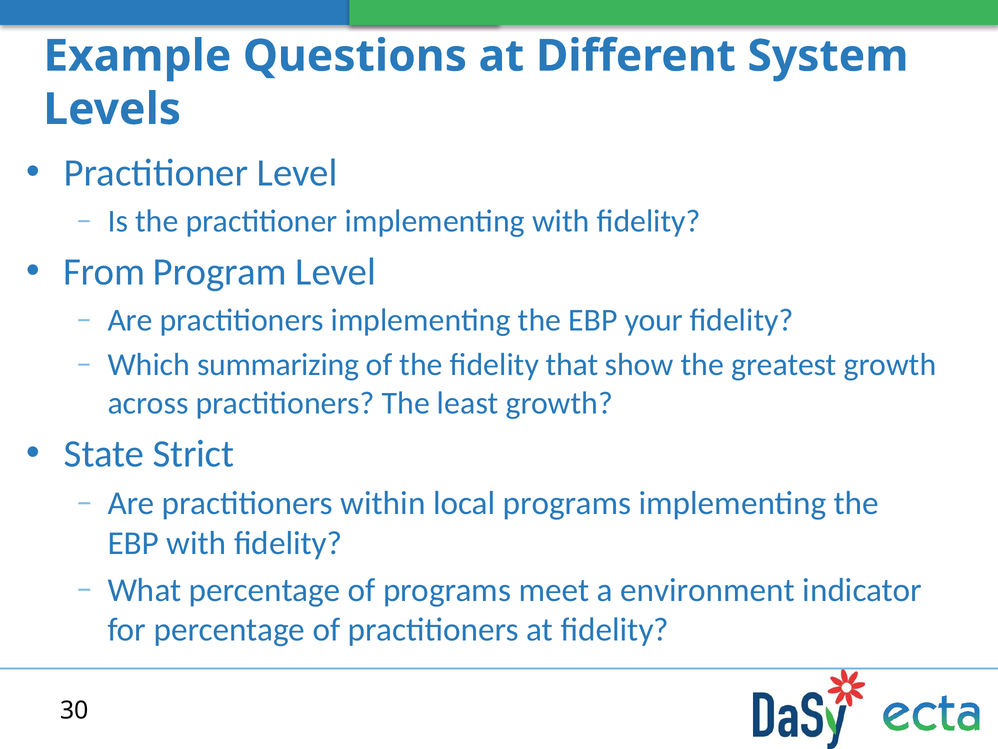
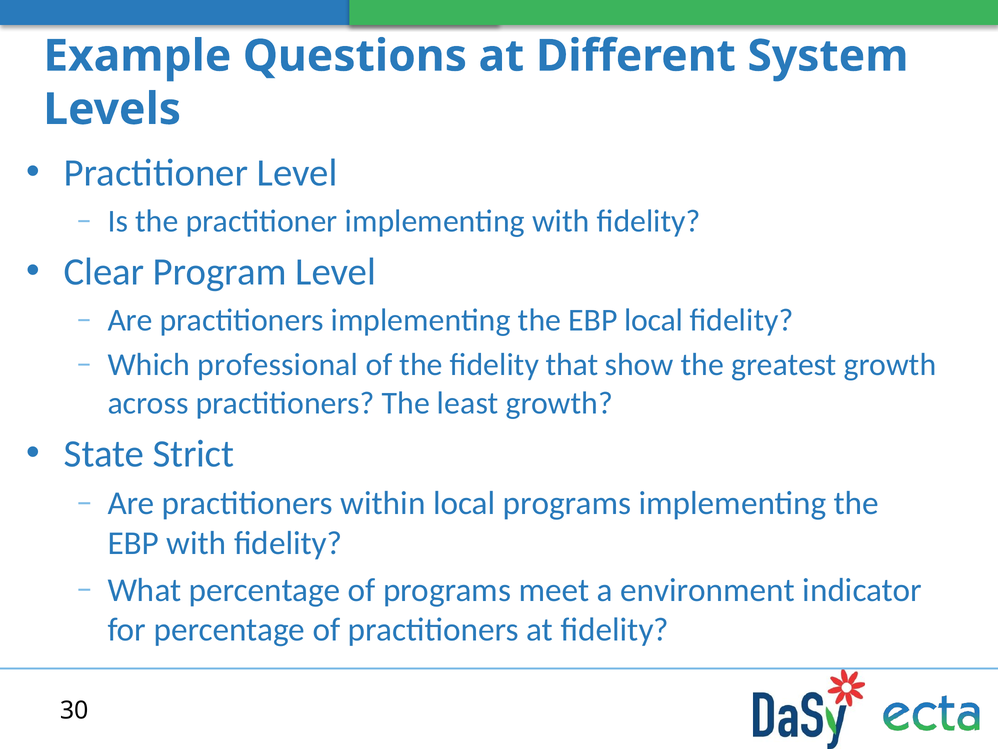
From: From -> Clear (104, 272)
EBP your: your -> local (654, 320)
summarizing: summarizing -> professional (278, 365)
